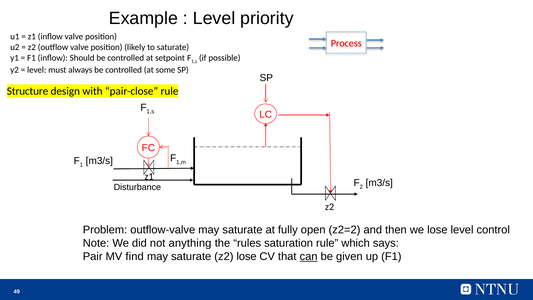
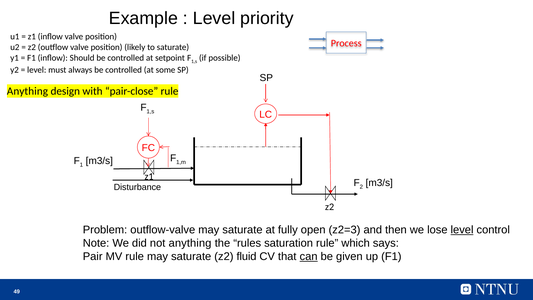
Structure: Structure -> Anything (27, 91)
z2=2: z2=2 -> z2=3 (345, 230)
level underline: none -> present (462, 230)
MV find: find -> rule (135, 256)
z2 lose: lose -> fluid (247, 256)
